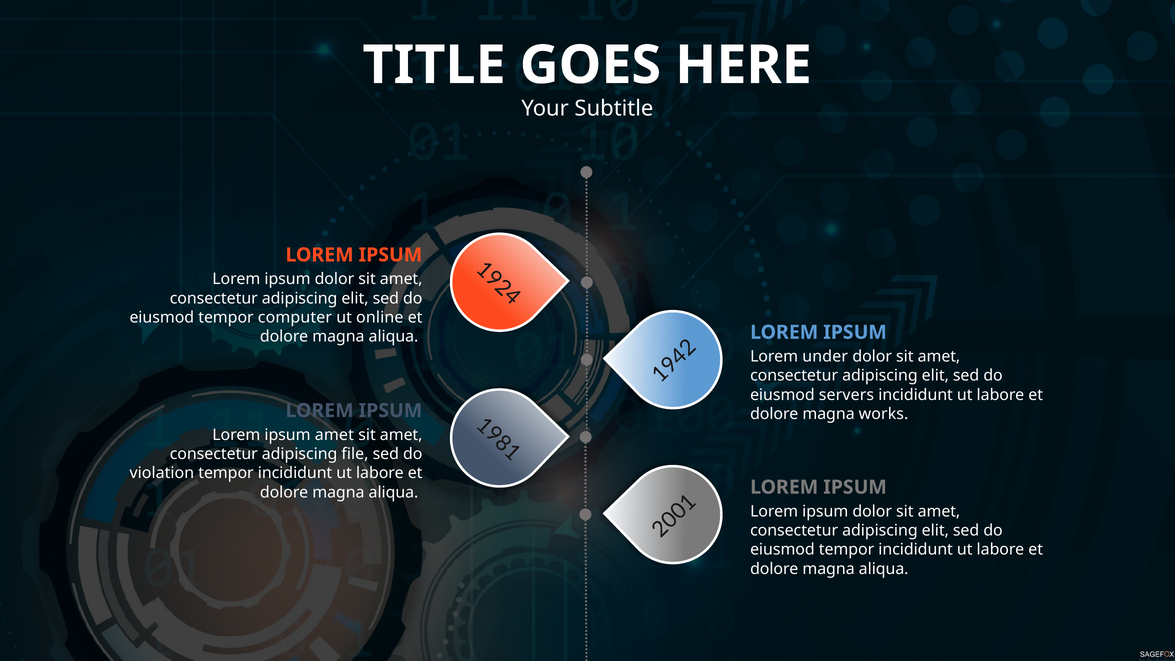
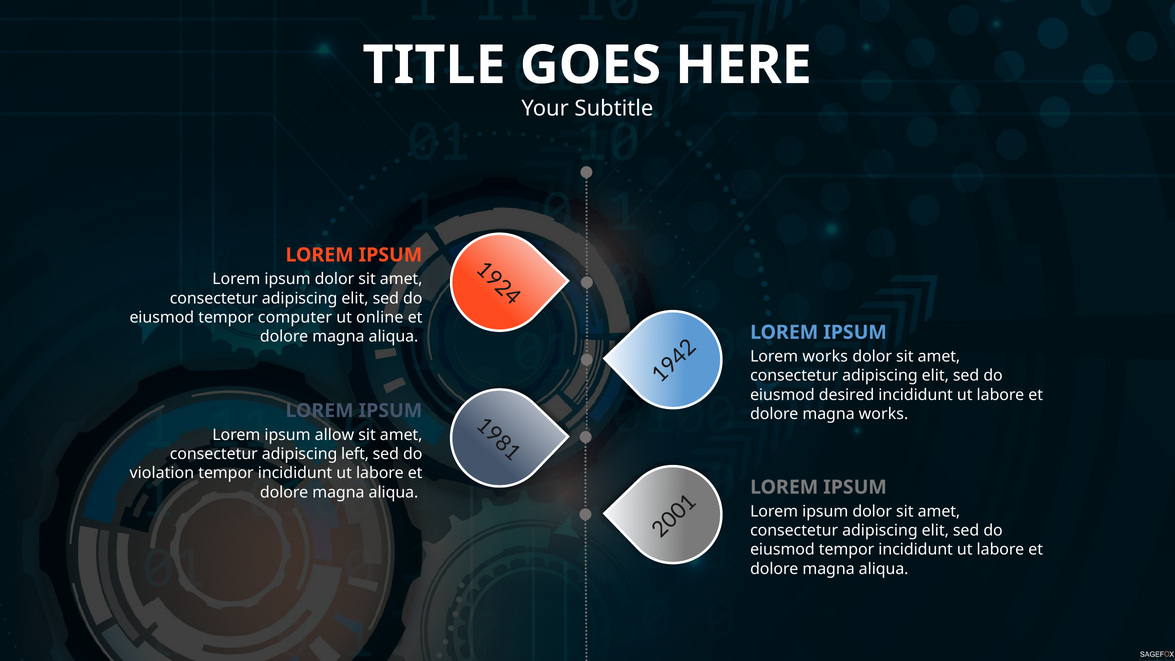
Lorem under: under -> works (825, 357)
servers: servers -> desired (847, 395)
ipsum amet: amet -> allow (334, 435)
file: file -> left (355, 454)
